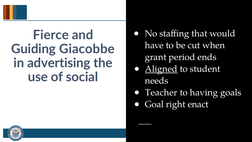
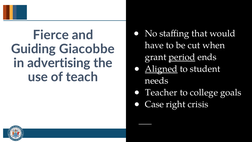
period underline: none -> present (182, 57)
social: social -> teach (82, 77)
having: having -> college (204, 92)
Goal: Goal -> Case (154, 104)
enact: enact -> crisis (198, 104)
